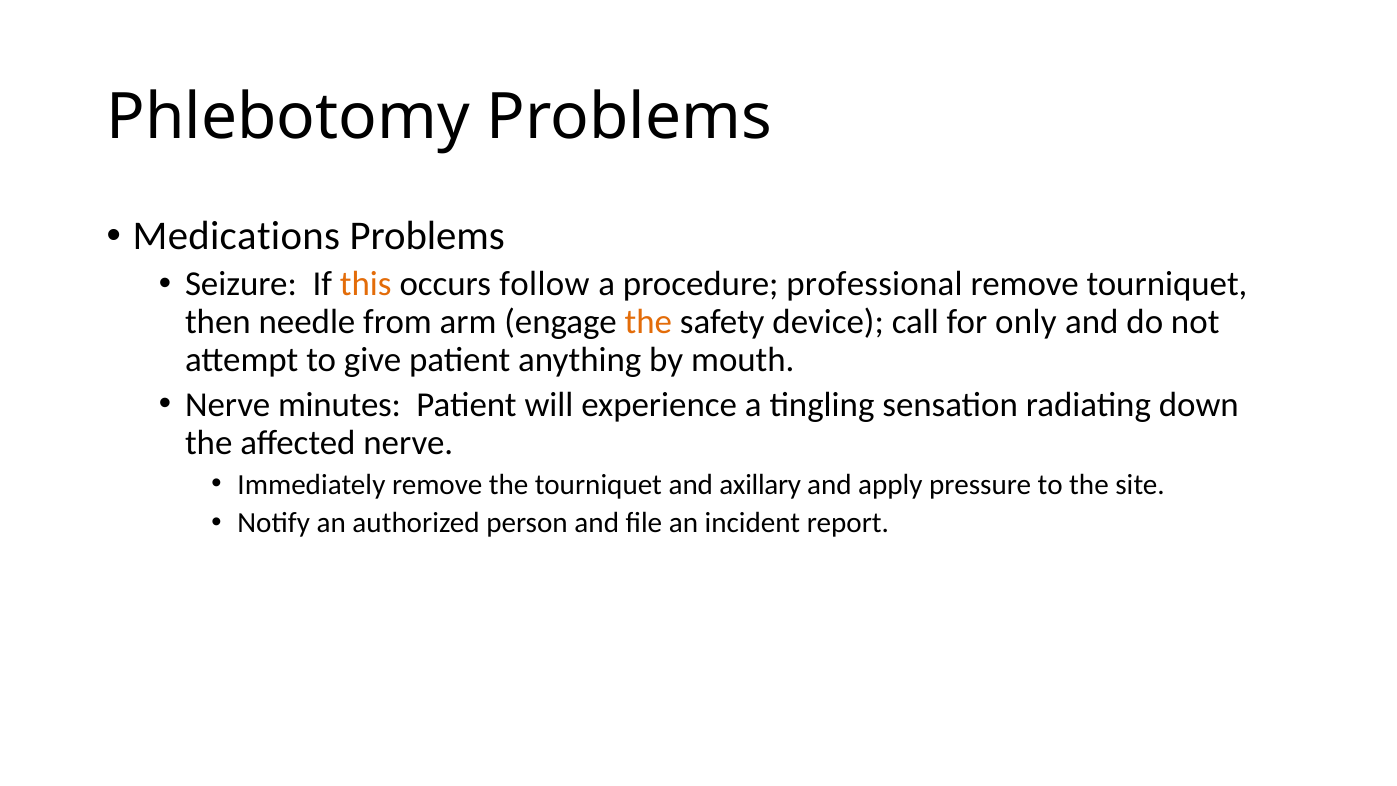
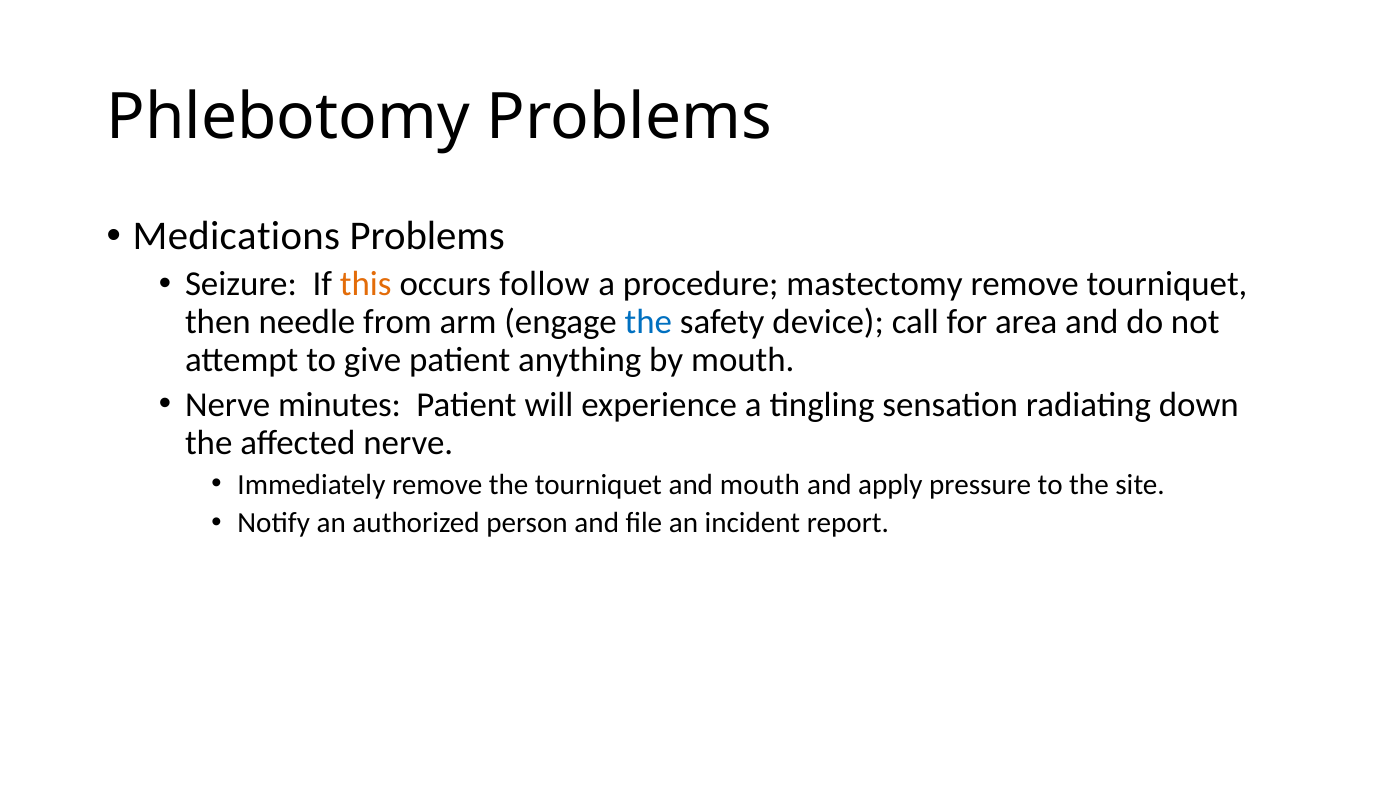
professional: professional -> mastectomy (875, 284)
the colour: orange -> blue (648, 322)
only: only -> area (1026, 322)
and axillary: axillary -> mouth (760, 484)
